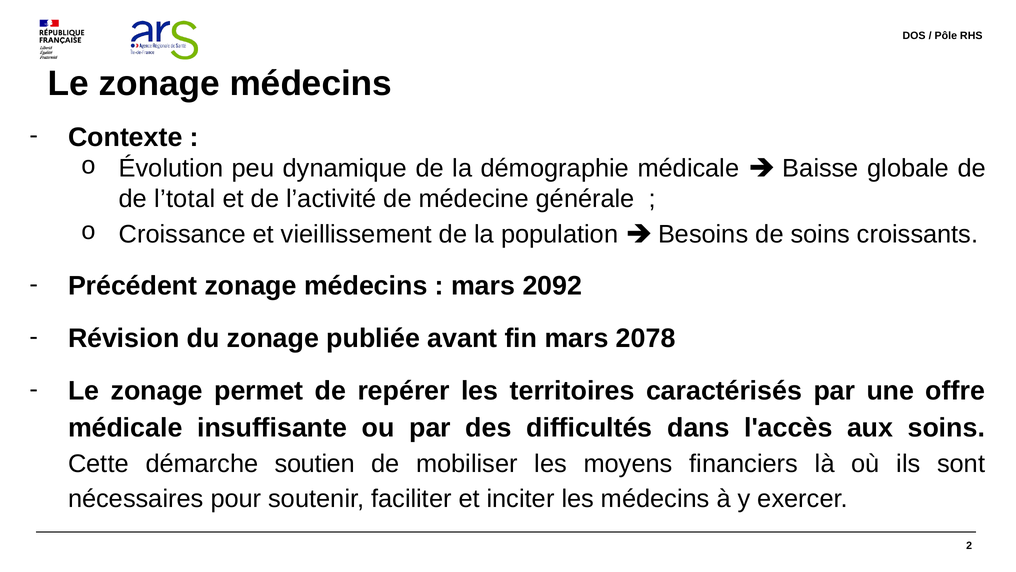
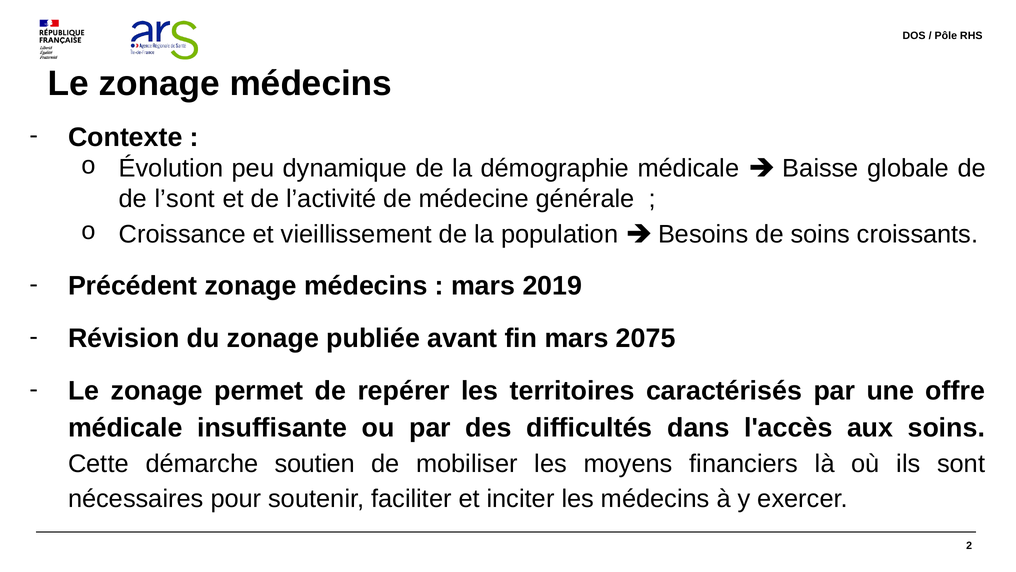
l’total: l’total -> l’sont (185, 199)
2092: 2092 -> 2019 (552, 286)
2078: 2078 -> 2075 (646, 338)
